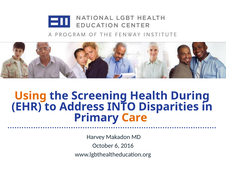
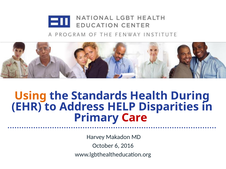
Screening: Screening -> Standards (99, 96)
INTO: INTO -> HELP (121, 107)
Care colour: orange -> red (134, 118)
